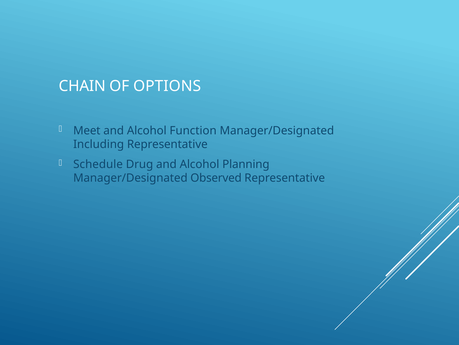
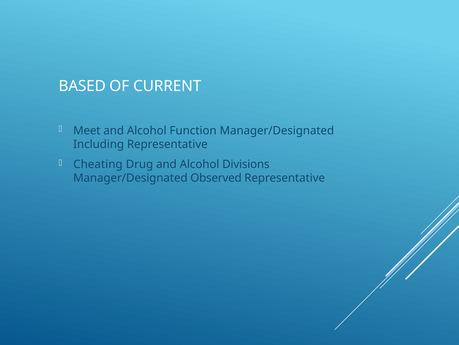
CHAIN: CHAIN -> BASED (82, 86)
OPTIONS: OPTIONS -> CURRENT (167, 86)
Schedule: Schedule -> Cheating (98, 164)
Planning: Planning -> Divisions (246, 164)
